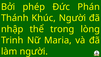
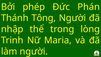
Khúc: Khúc -> Tông (44, 18)
